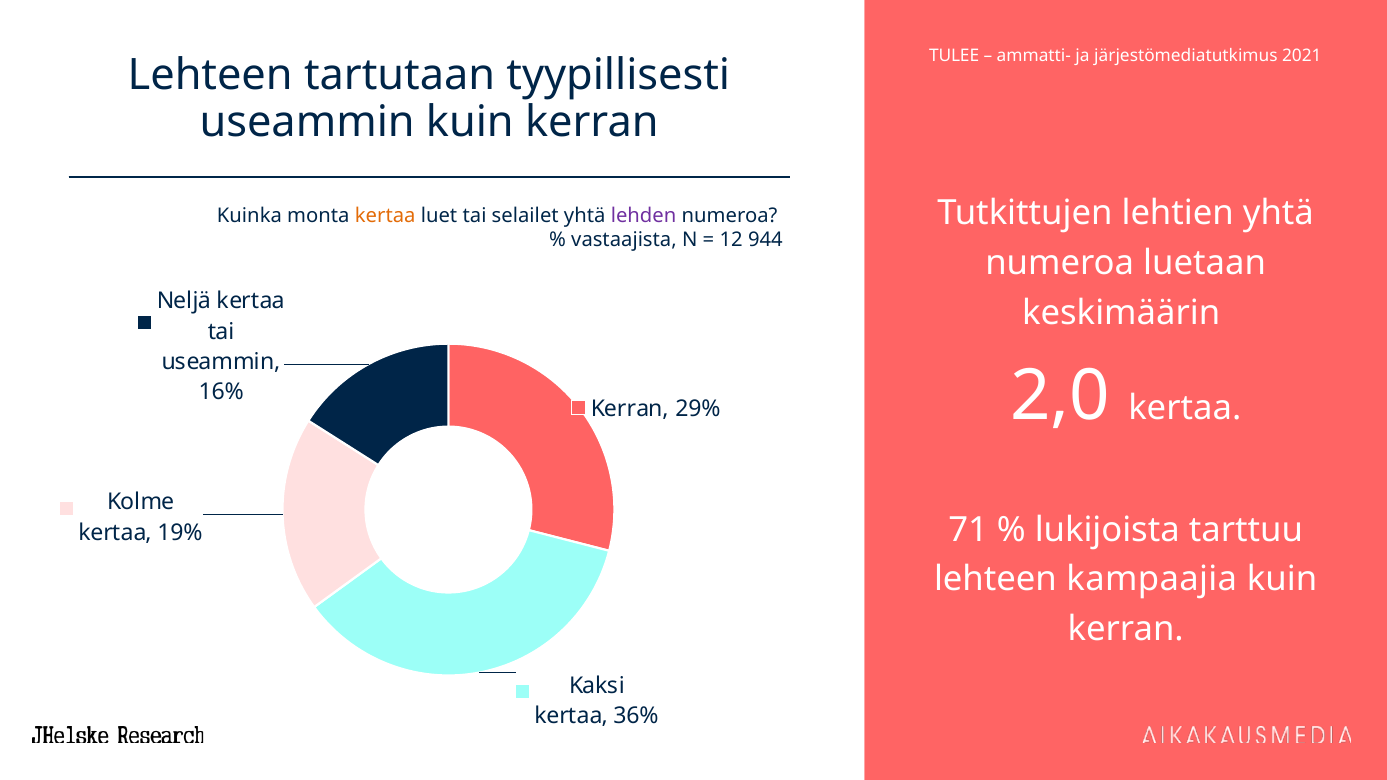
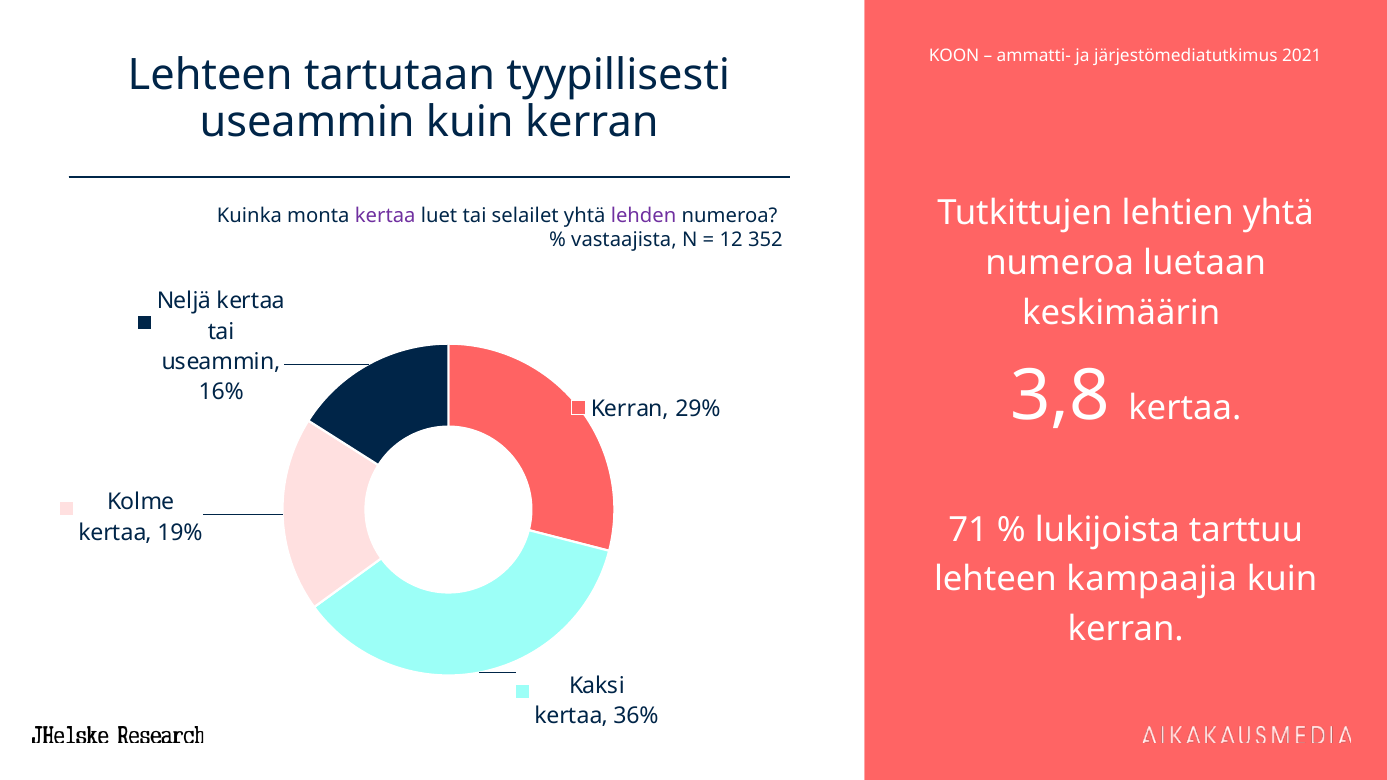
TULEE: TULEE -> KOON (954, 56)
kertaa colour: orange -> purple (385, 216)
944: 944 -> 352 (765, 240)
2,0: 2,0 -> 3,8 (1060, 396)
